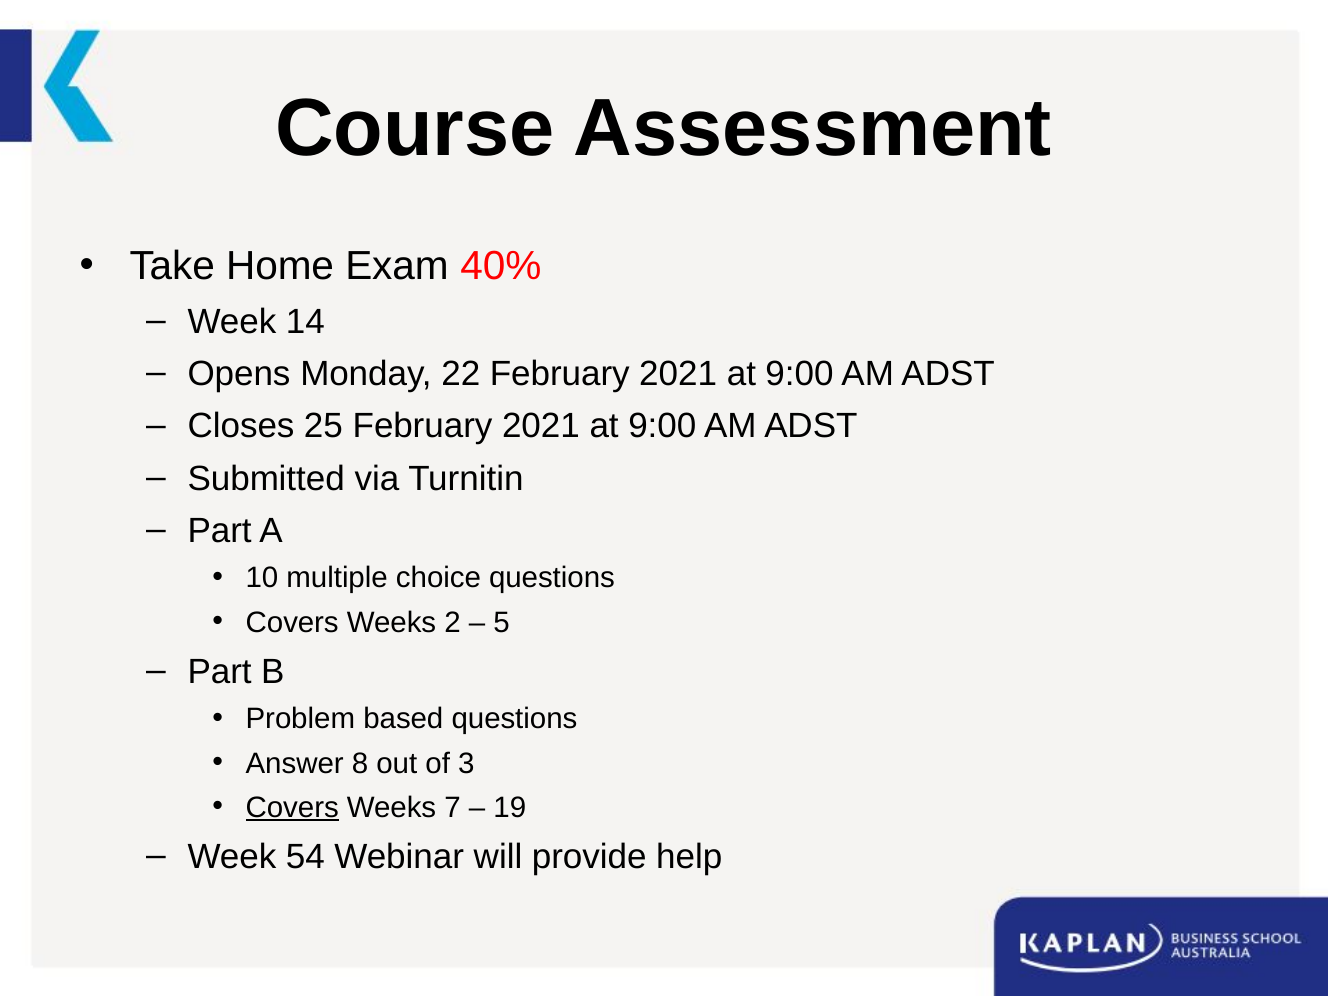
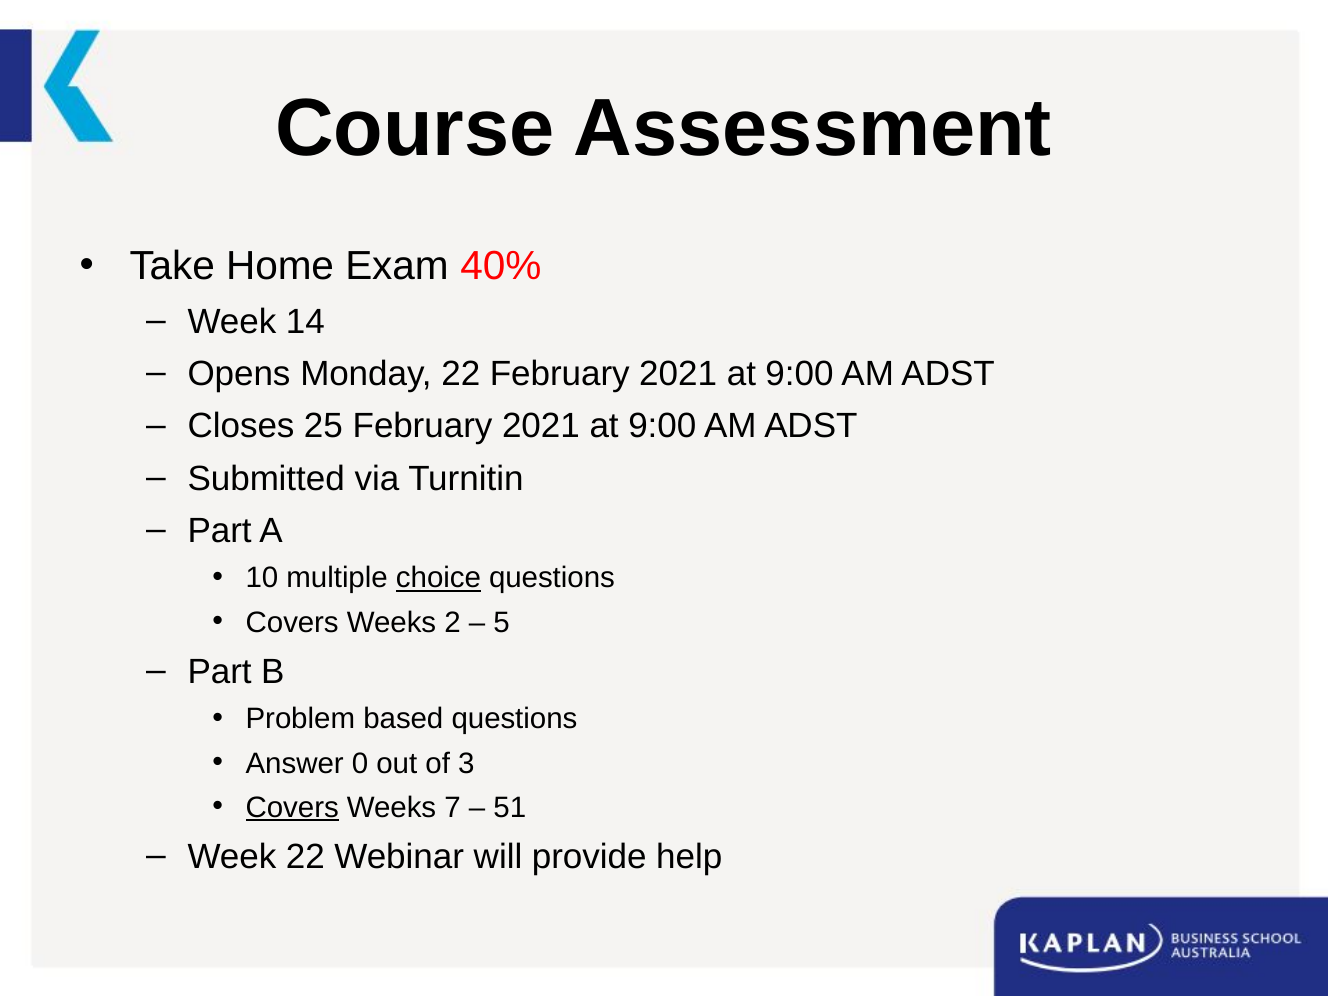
choice underline: none -> present (438, 578)
8: 8 -> 0 (360, 763)
19: 19 -> 51 (510, 808)
Week 54: 54 -> 22 (305, 857)
